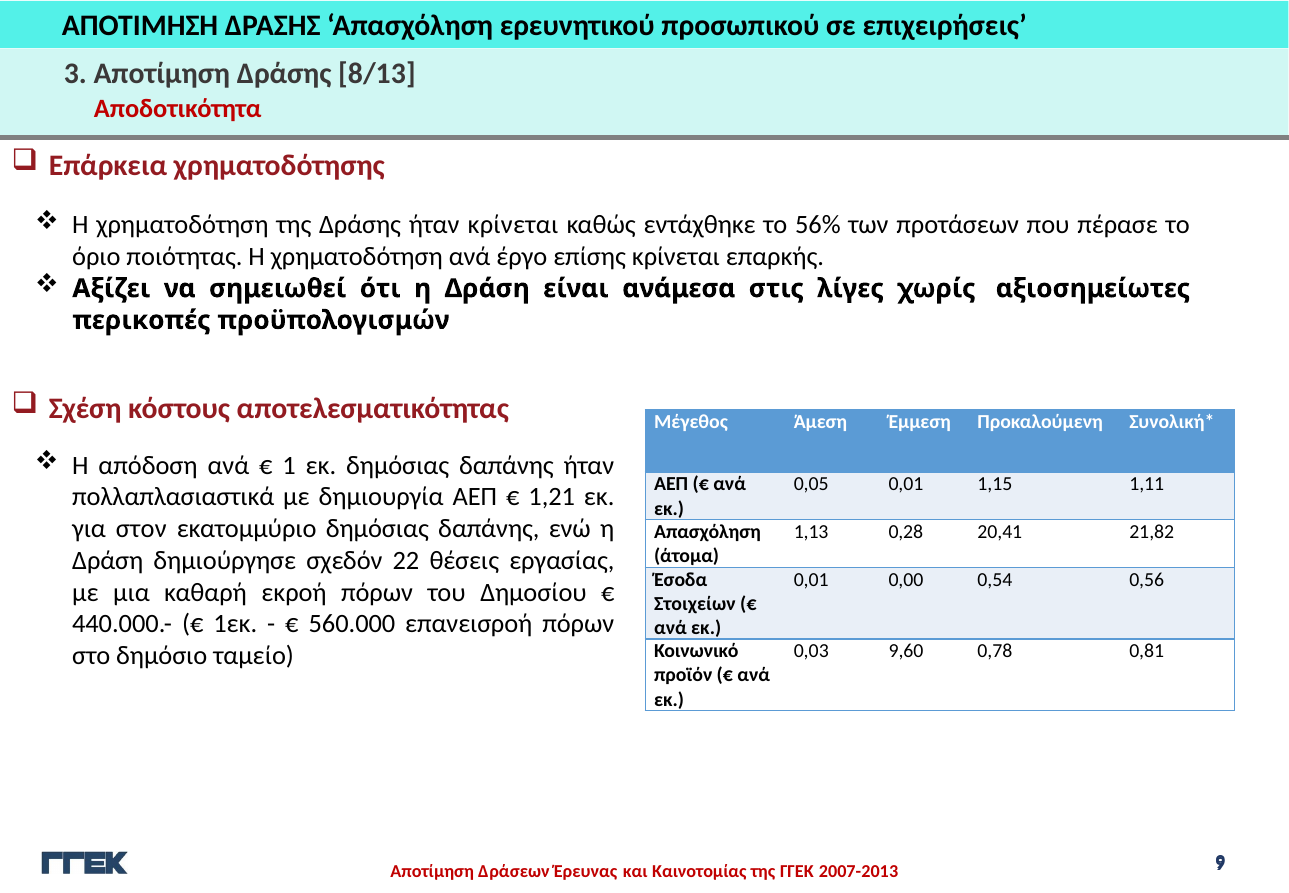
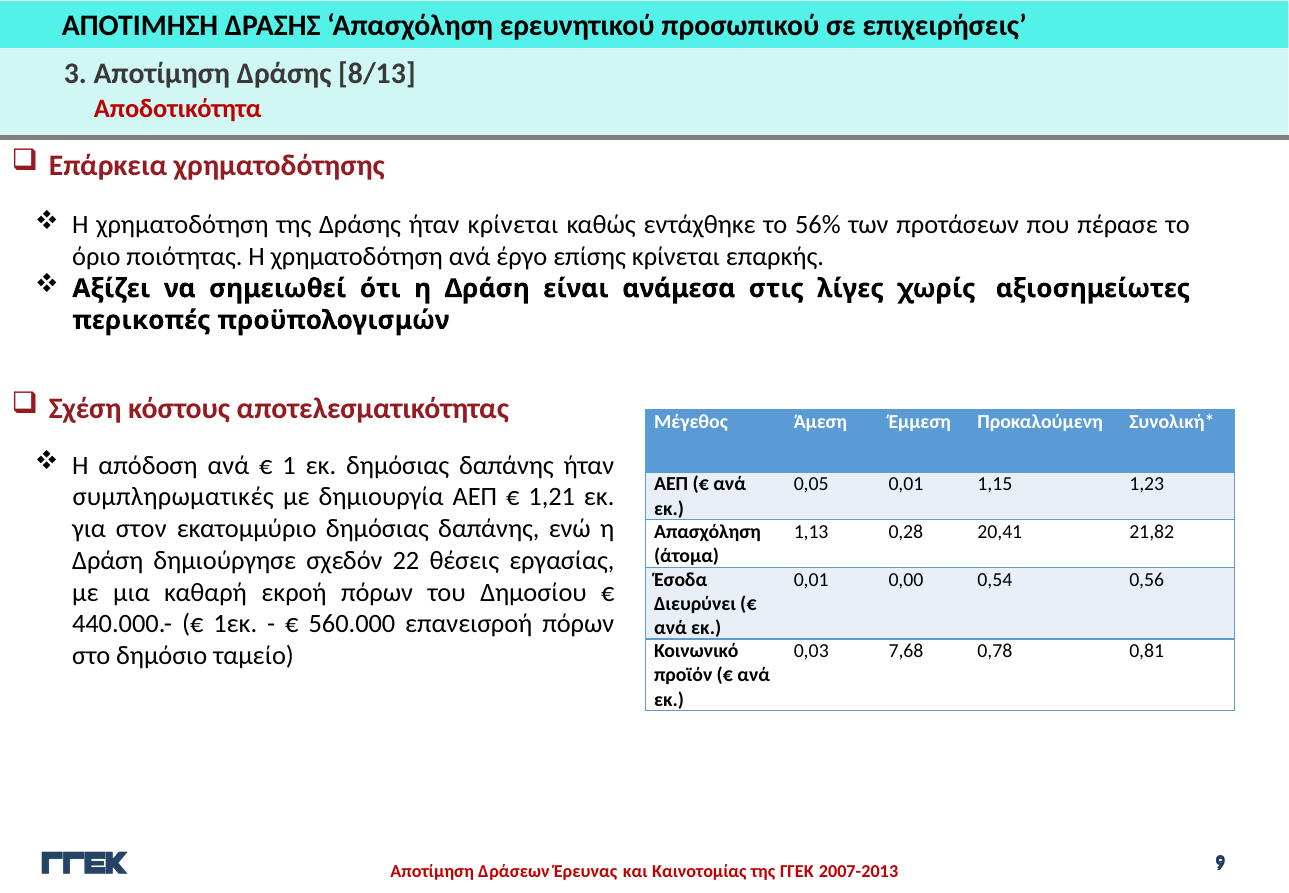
1,11: 1,11 -> 1,23 (1147, 484)
πολλαπλασιαστικά: πολλαπλασιαστικά -> συμπληρωματικές (173, 497)
Στοιχείων: Στοιχείων -> Διευρύνει (695, 603)
9,60: 9,60 -> 7,68 (906, 651)
